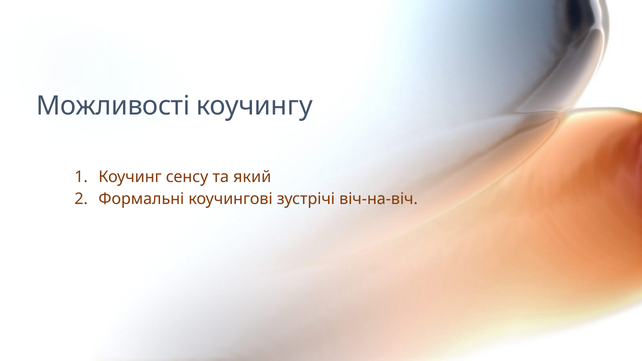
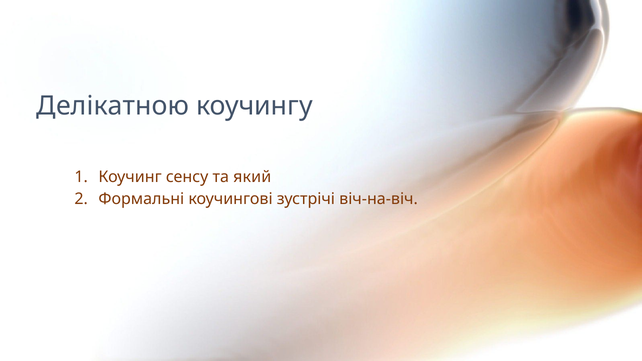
Можливості: Можливості -> Делікатною (113, 106)
